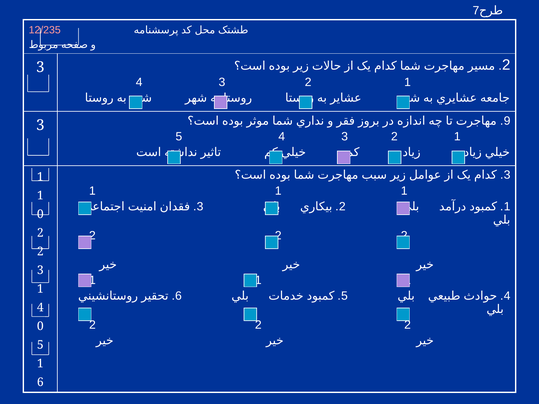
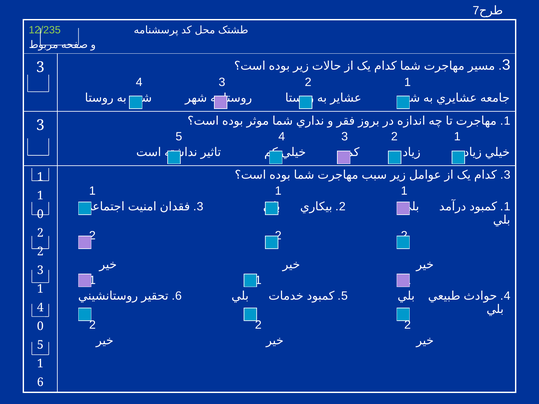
12/235 colour: pink -> light green (45, 30)
3 2: 2 -> 3 (506, 65)
9: 9 -> 1 (507, 121)
